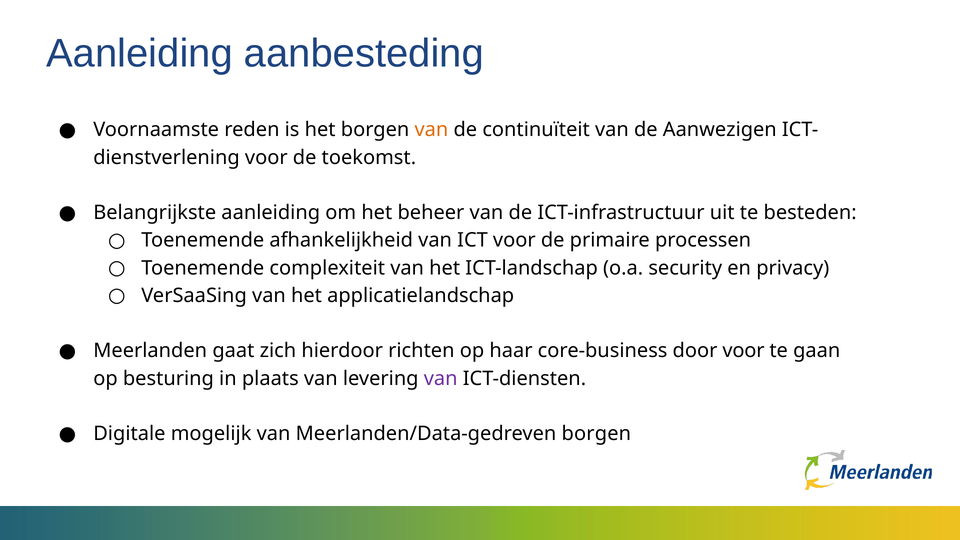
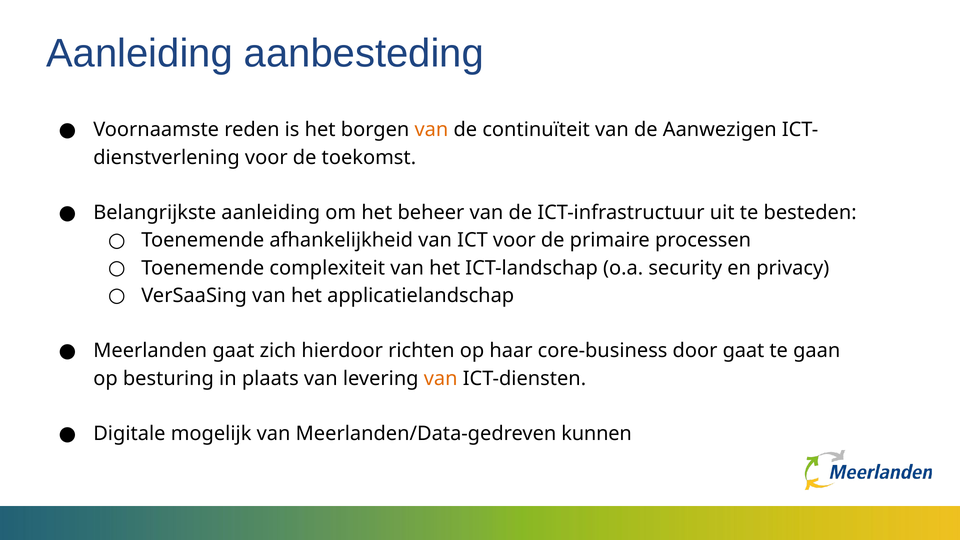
door voor: voor -> gaat (743, 351)
van colour: purple -> orange (441, 378)
Meerlanden/Data-gedreven borgen: borgen -> kunnen (597, 434)
